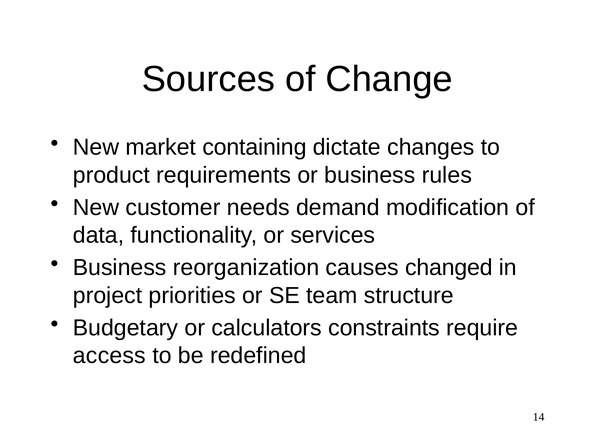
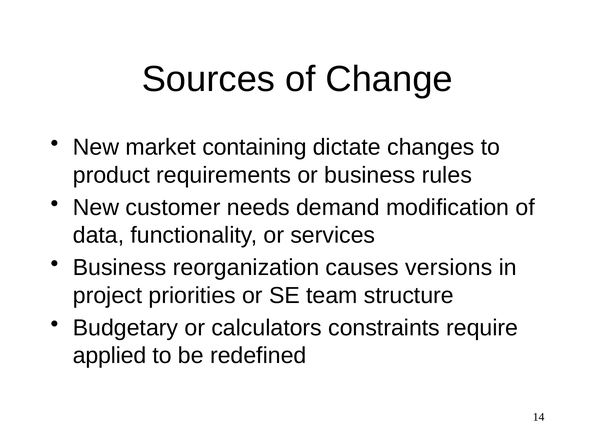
changed: changed -> versions (449, 268)
access: access -> applied (110, 356)
